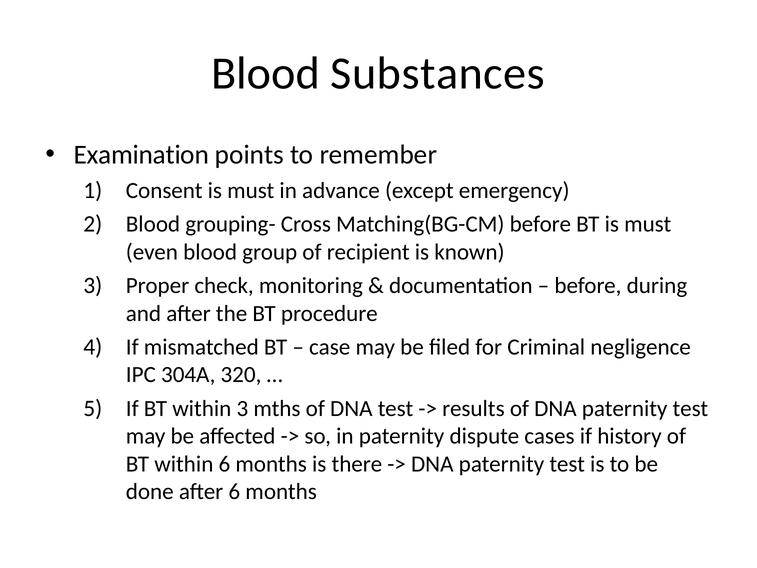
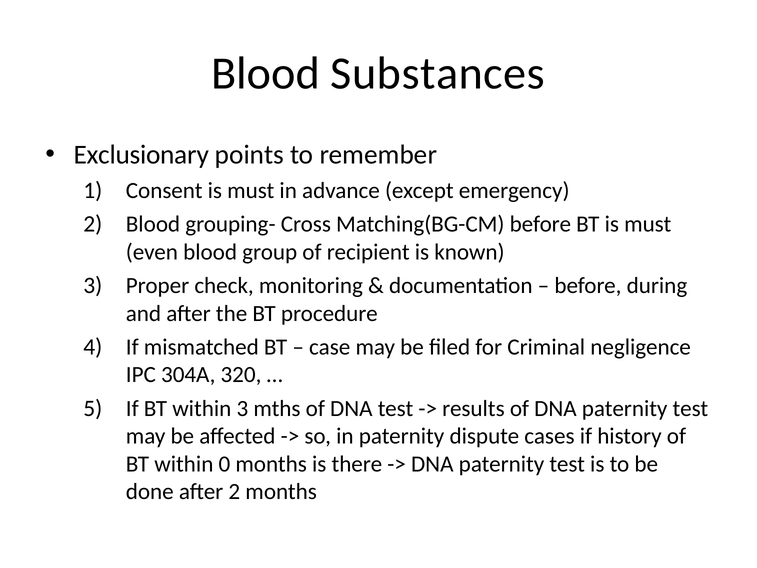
Examination: Examination -> Exclusionary (141, 155)
within 6: 6 -> 0 (224, 464)
after 6: 6 -> 2 (234, 492)
